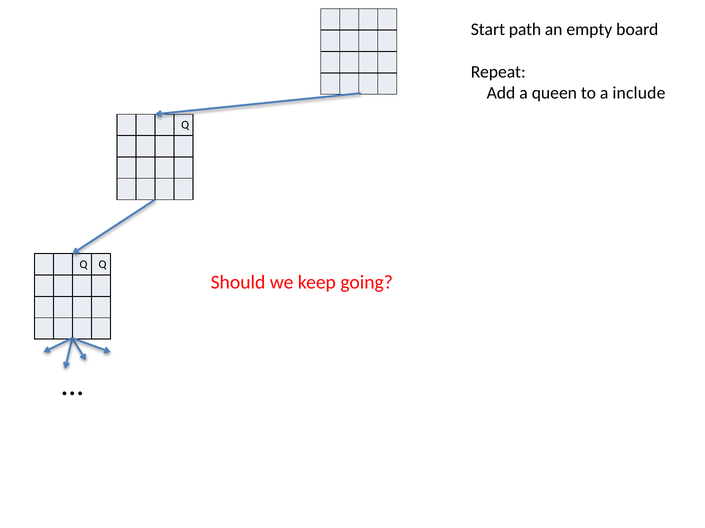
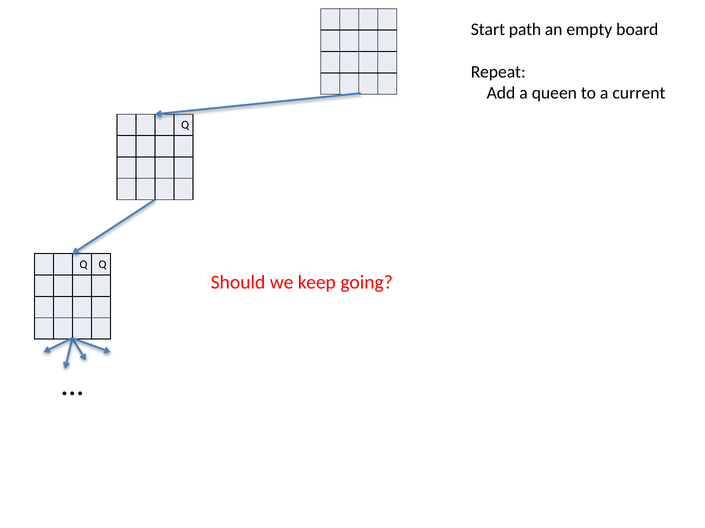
include: include -> current (639, 93)
